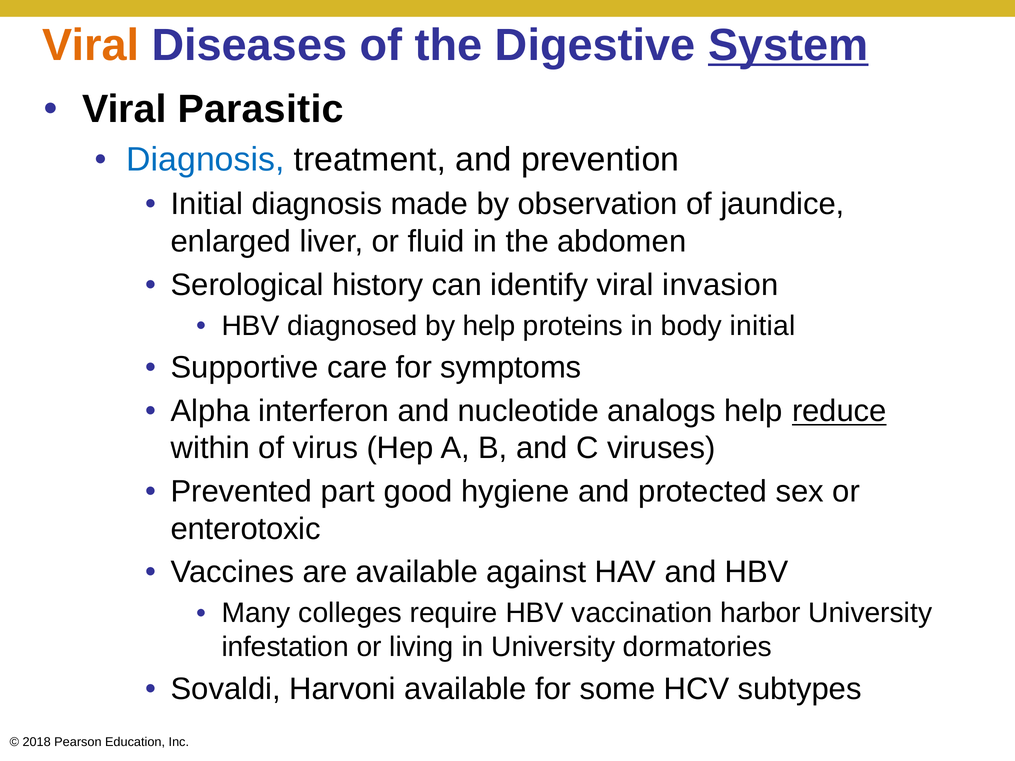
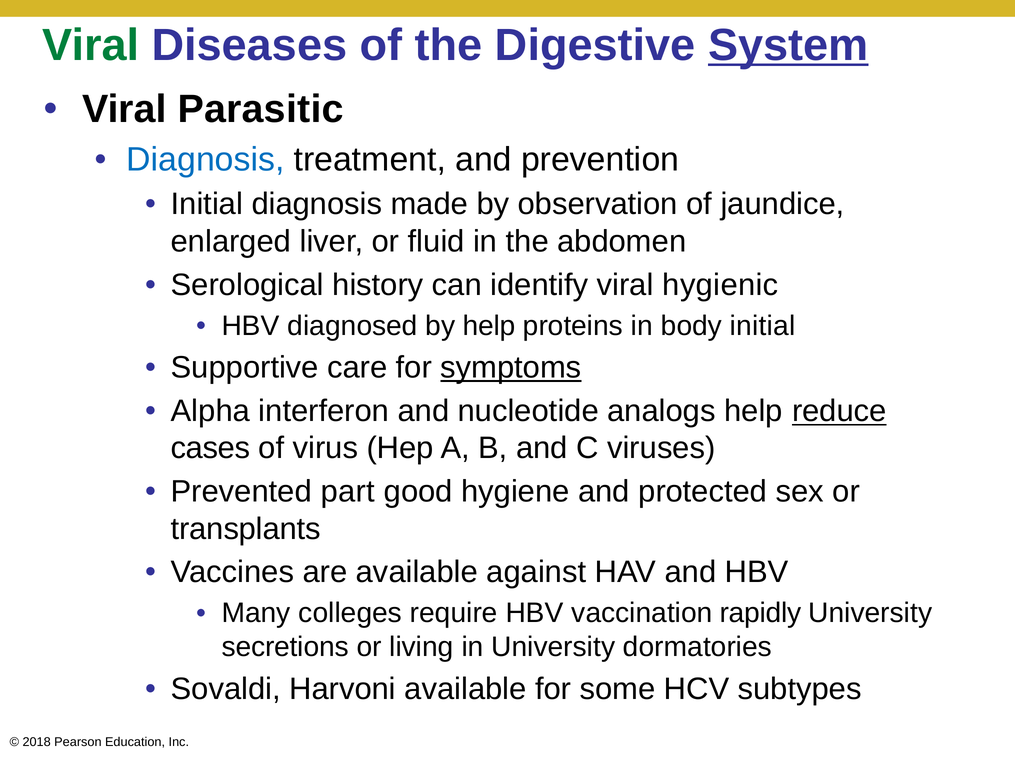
Viral colour: orange -> green (91, 45)
invasion: invasion -> hygienic (720, 285)
symptoms underline: none -> present (511, 368)
within: within -> cases (211, 448)
enterotoxic: enterotoxic -> transplants (246, 529)
harbor: harbor -> rapidly (761, 613)
infestation: infestation -> secretions (285, 647)
